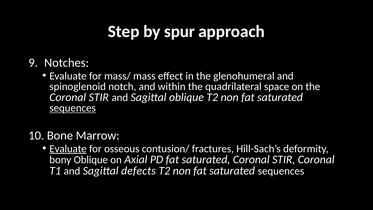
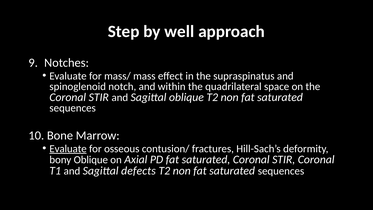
spur: spur -> well (179, 31)
glenohumeral: glenohumeral -> supraspinatus (244, 76)
sequences underline: present -> none (73, 108)
